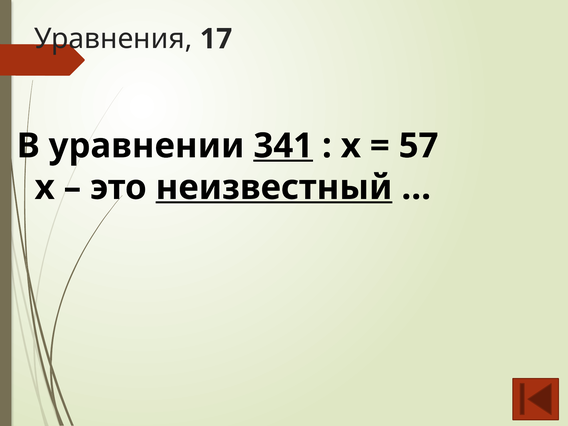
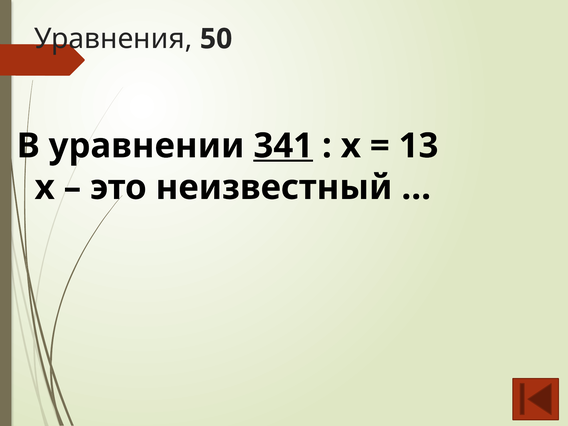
17: 17 -> 50 (216, 39)
57: 57 -> 13 (419, 146)
неизвестный underline: present -> none (274, 187)
